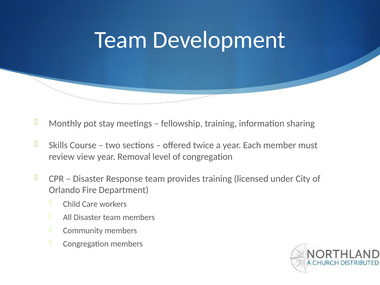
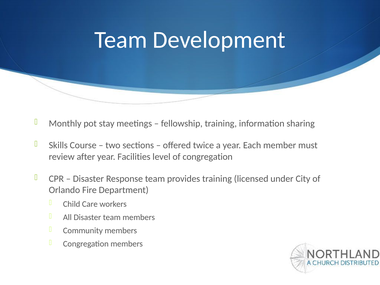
view: view -> after (86, 157)
Removal: Removal -> Facilities (134, 157)
